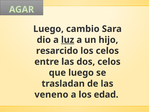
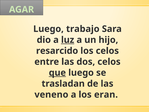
cambio: cambio -> trabajo (83, 29)
que underline: none -> present (57, 73)
edad: edad -> eran (106, 94)
